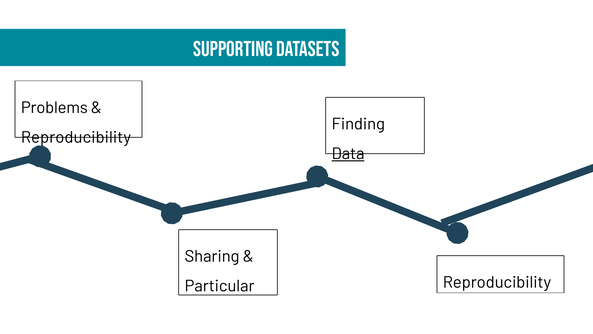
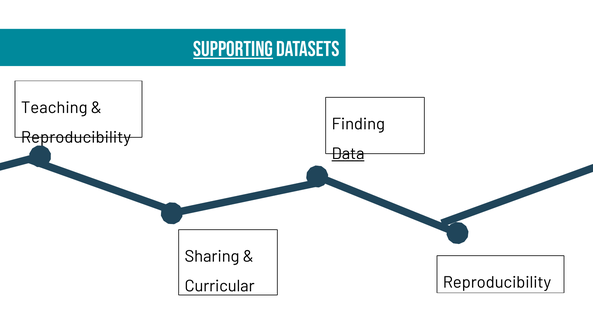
Supporting underline: none -> present (233, 49)
Problems: Problems -> Teaching (54, 108)
Particular: Particular -> Curricular (220, 286)
